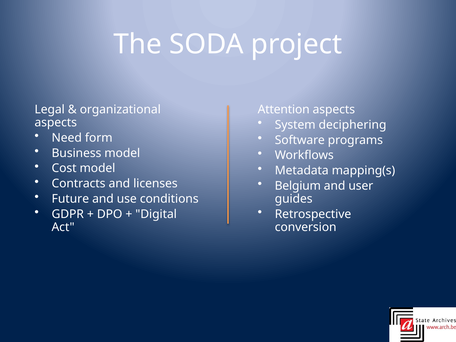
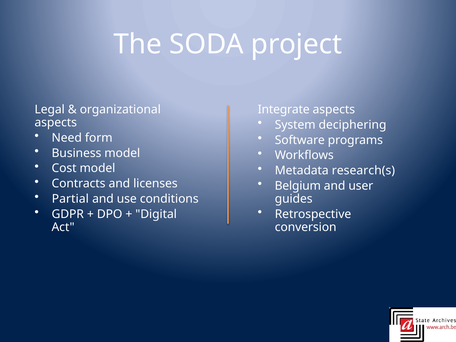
Attention: Attention -> Integrate (284, 110)
mapping(s: mapping(s -> research(s (363, 171)
Future: Future -> Partial (70, 199)
